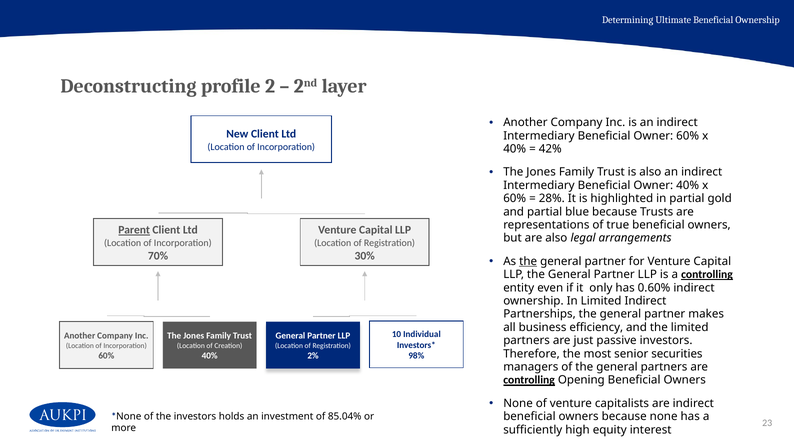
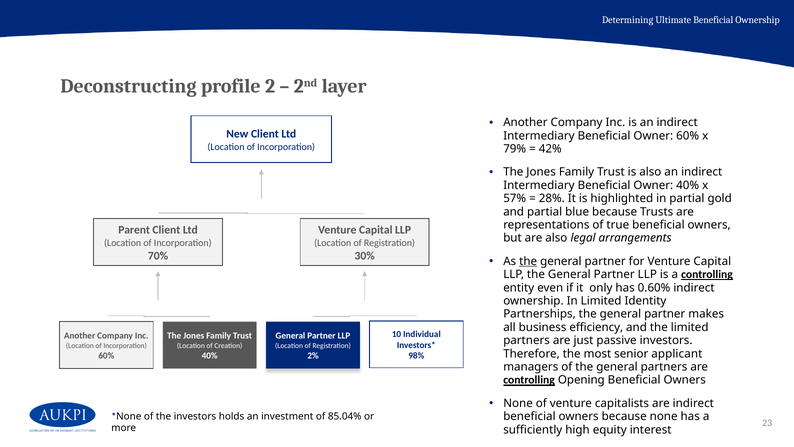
40%: 40% -> 79% (515, 149)
60%: 60% -> 57% (515, 198)
Parent underline: present -> none (134, 230)
Limited Indirect: Indirect -> Identity (645, 301)
securities: securities -> applicant (677, 353)
